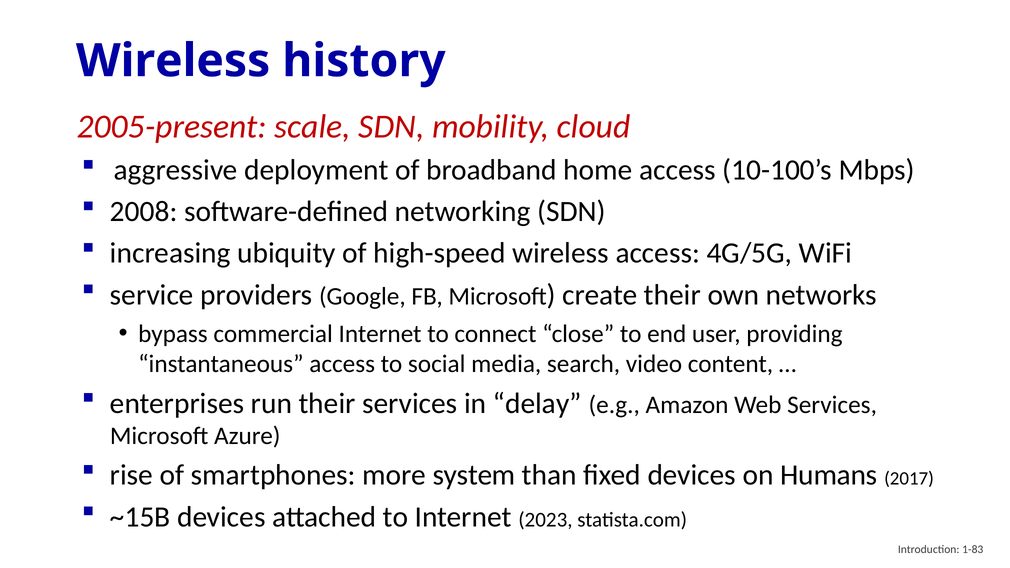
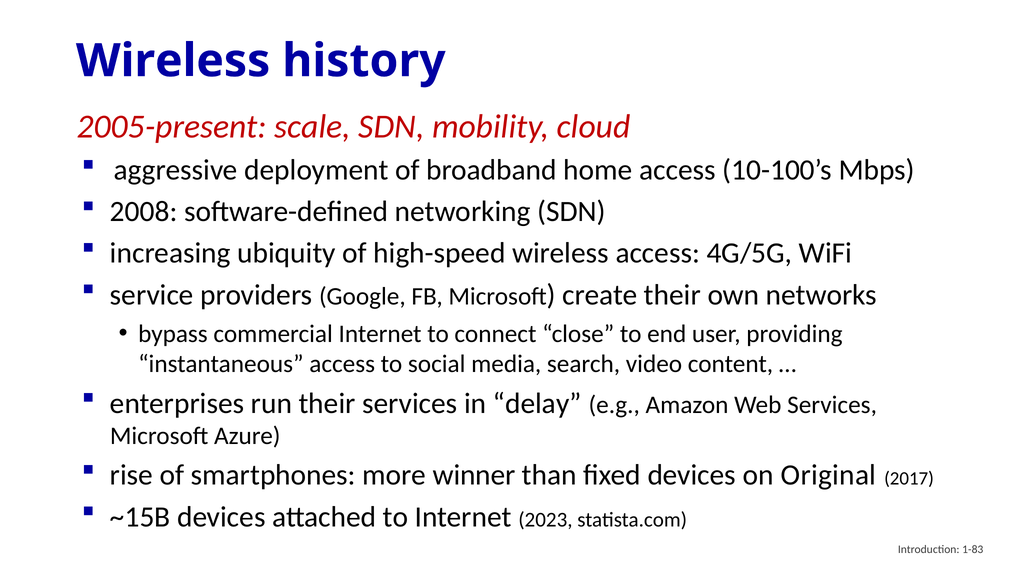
system: system -> winner (474, 475)
Humans: Humans -> Original (828, 475)
